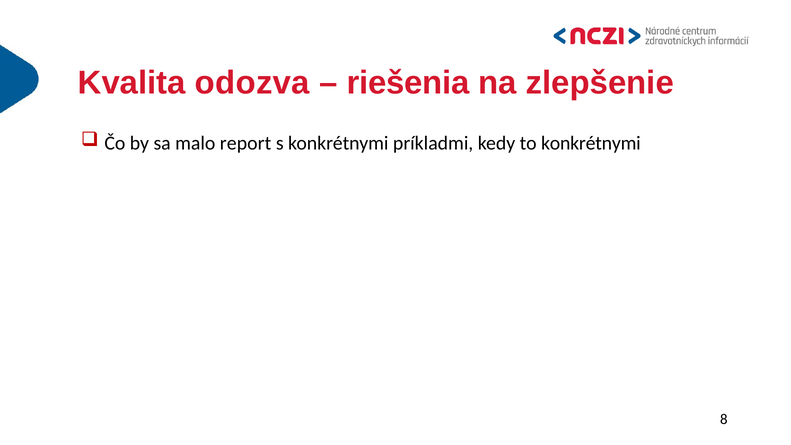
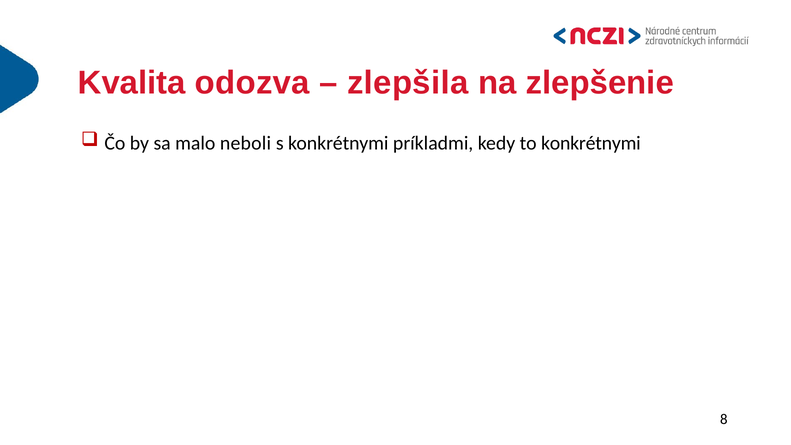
riešenia: riešenia -> zlepšila (408, 83)
report: report -> neboli (246, 143)
